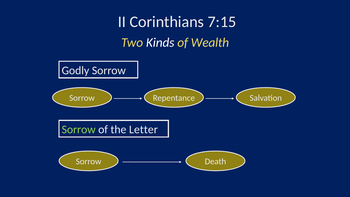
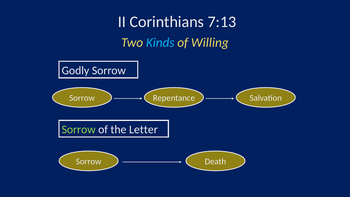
7:15: 7:15 -> 7:13 (222, 22)
Kinds colour: white -> light blue (160, 42)
Wealth: Wealth -> Willing (210, 42)
